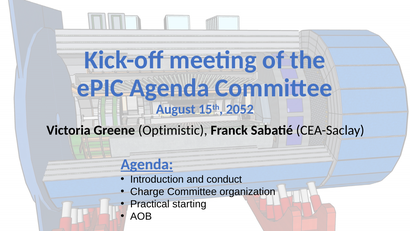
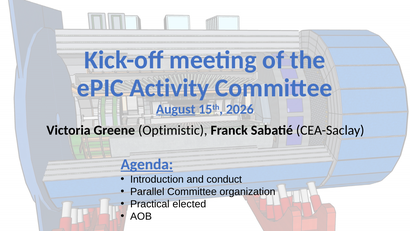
ePIC Agenda: Agenda -> Activity (169, 88)
August underline: none -> present (176, 109)
2052: 2052 -> 2026 (240, 109)
Charge: Charge -> Parallel (147, 191)
starting: starting -> elected (189, 204)
